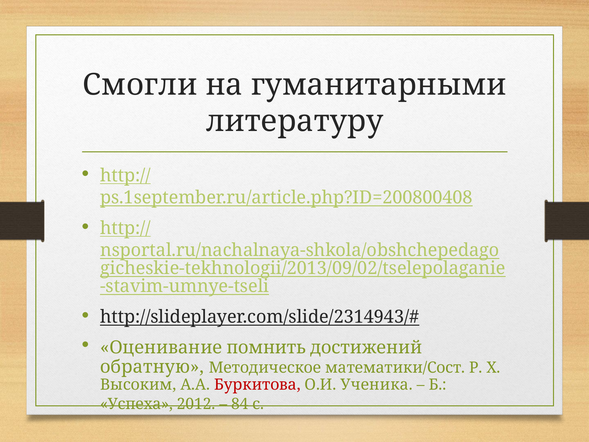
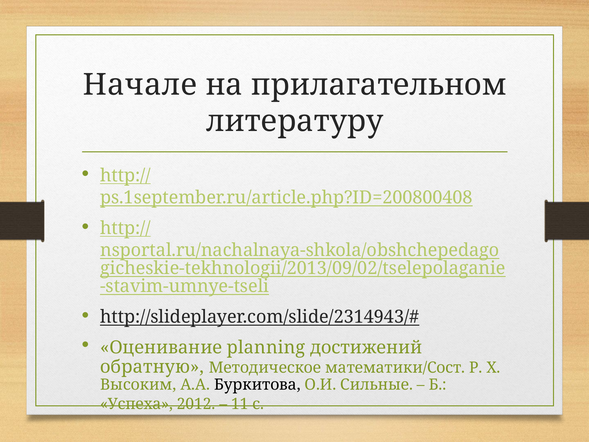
Смогли: Смогли -> Начале (140, 85)
гуманитарными: гуманитарными -> прилагательном (379, 85)
помнить: помнить -> planning (266, 347)
Буркитова colour: red -> black (257, 385)
Ученика: Ученика -> Сильные (377, 385)
84: 84 -> 11 (240, 404)
